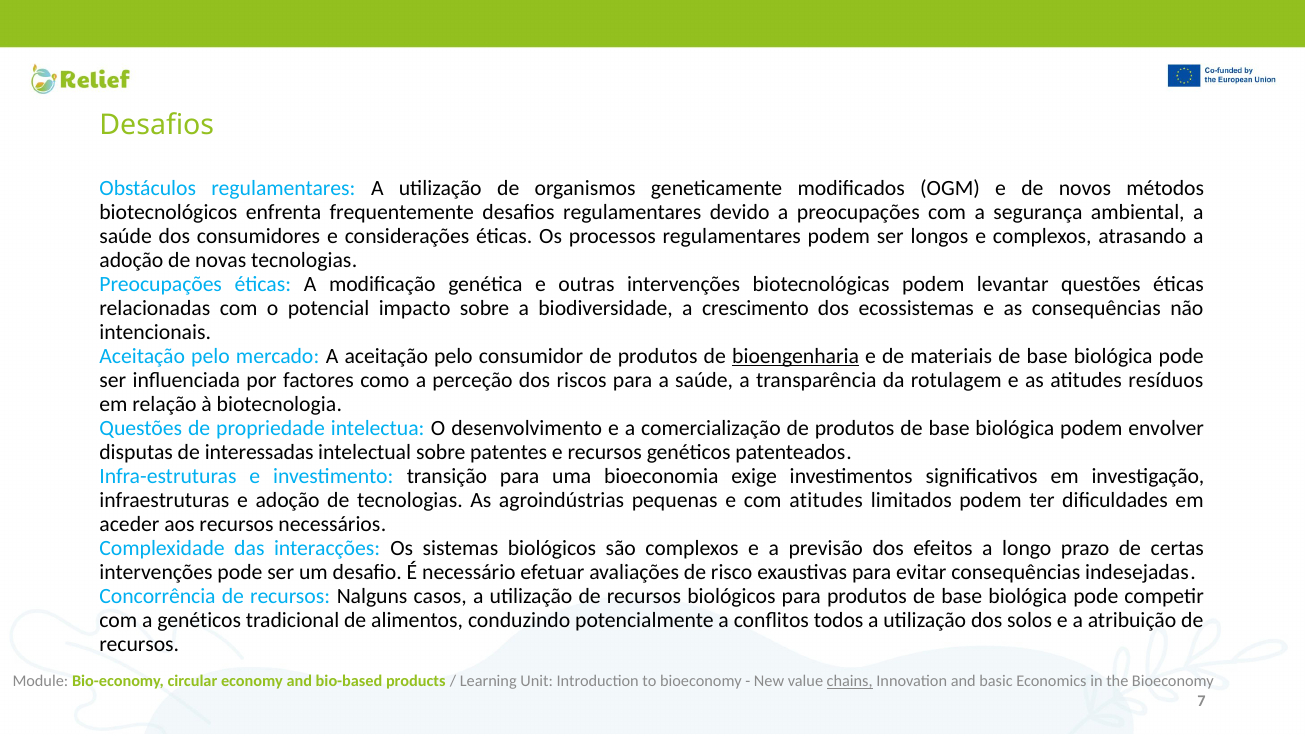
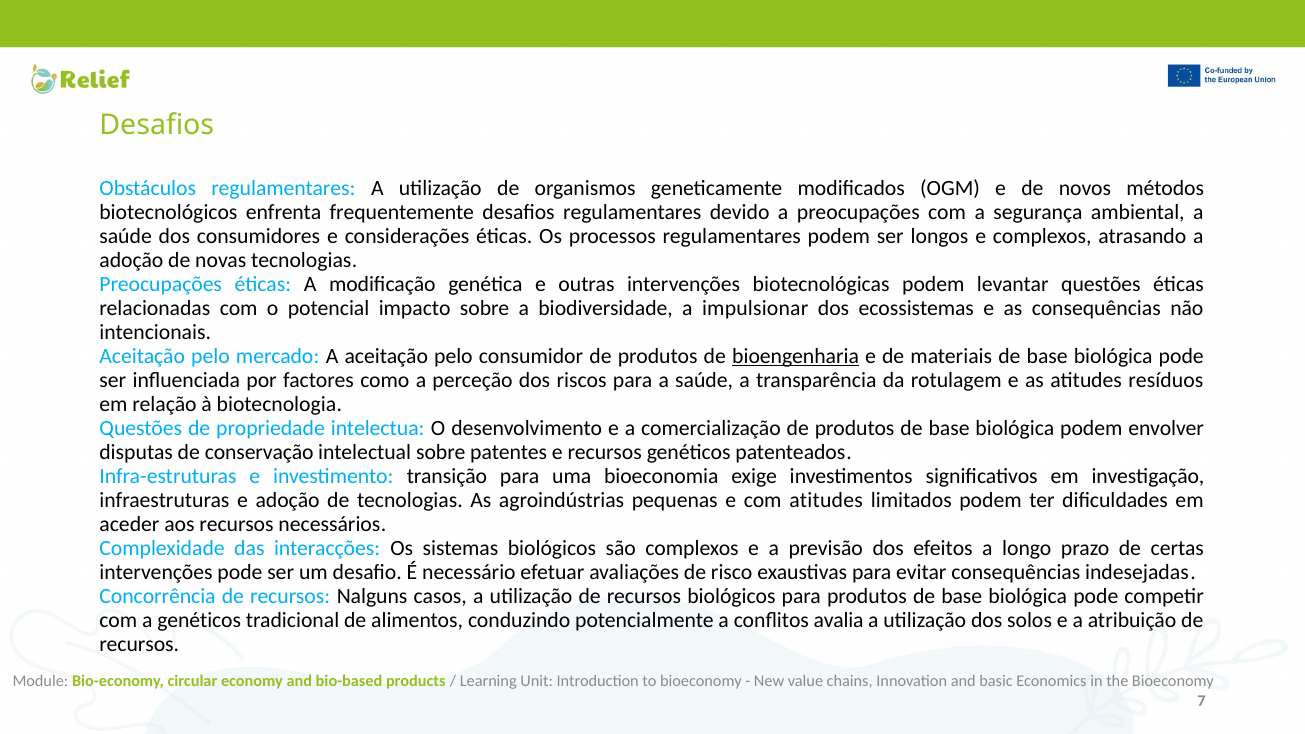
crescimento: crescimento -> impulsionar (755, 308)
interessadas: interessadas -> conservação (259, 452)
todos: todos -> avalia (839, 620)
chains underline: present -> none (850, 681)
